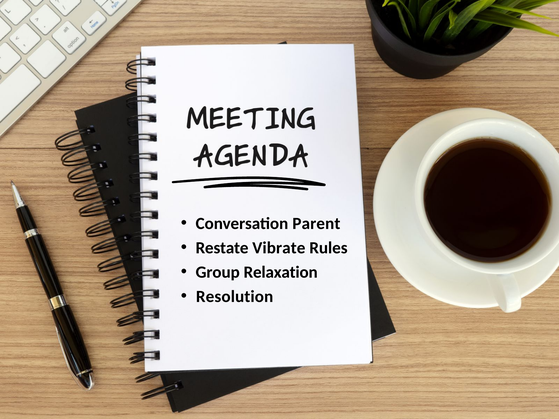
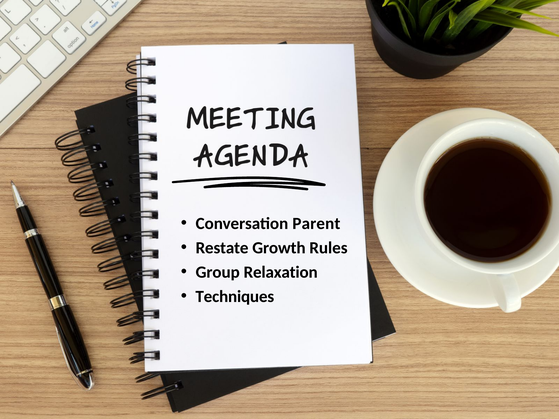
Vibrate: Vibrate -> Growth (279, 248)
Resolution: Resolution -> Techniques (235, 297)
